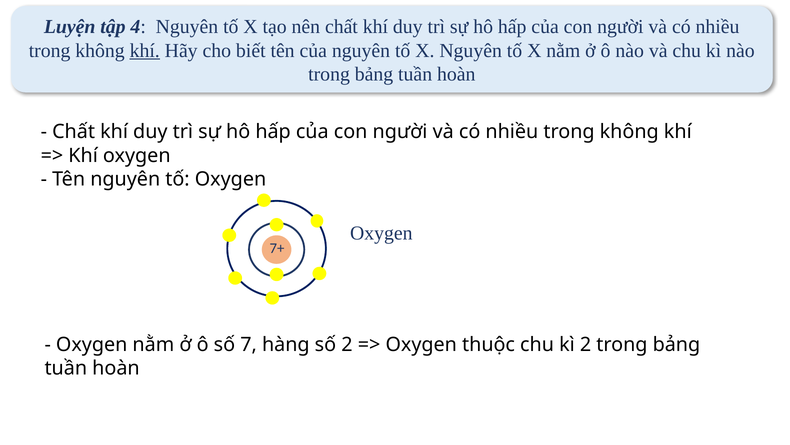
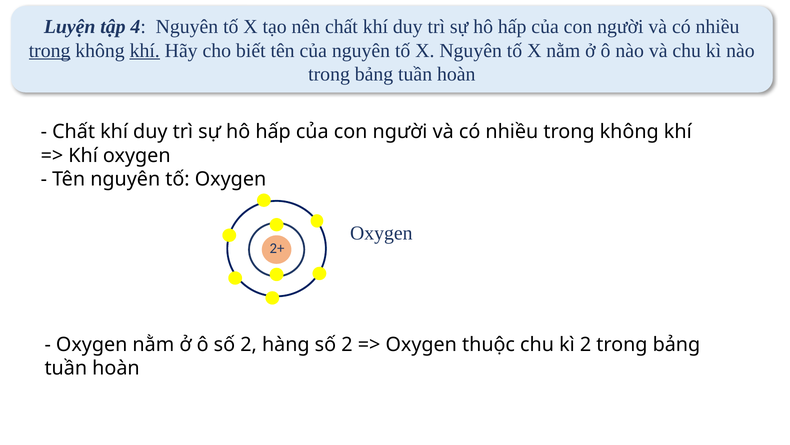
trong underline: none -> present (50, 50)
7+: 7+ -> 2+ (277, 248)
ô số 7: 7 -> 2 (249, 344)
